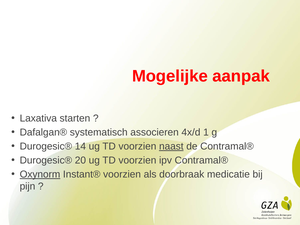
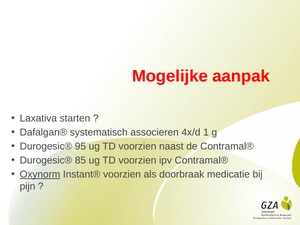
14: 14 -> 95 (80, 146)
naast underline: present -> none (171, 146)
20: 20 -> 85 (80, 160)
